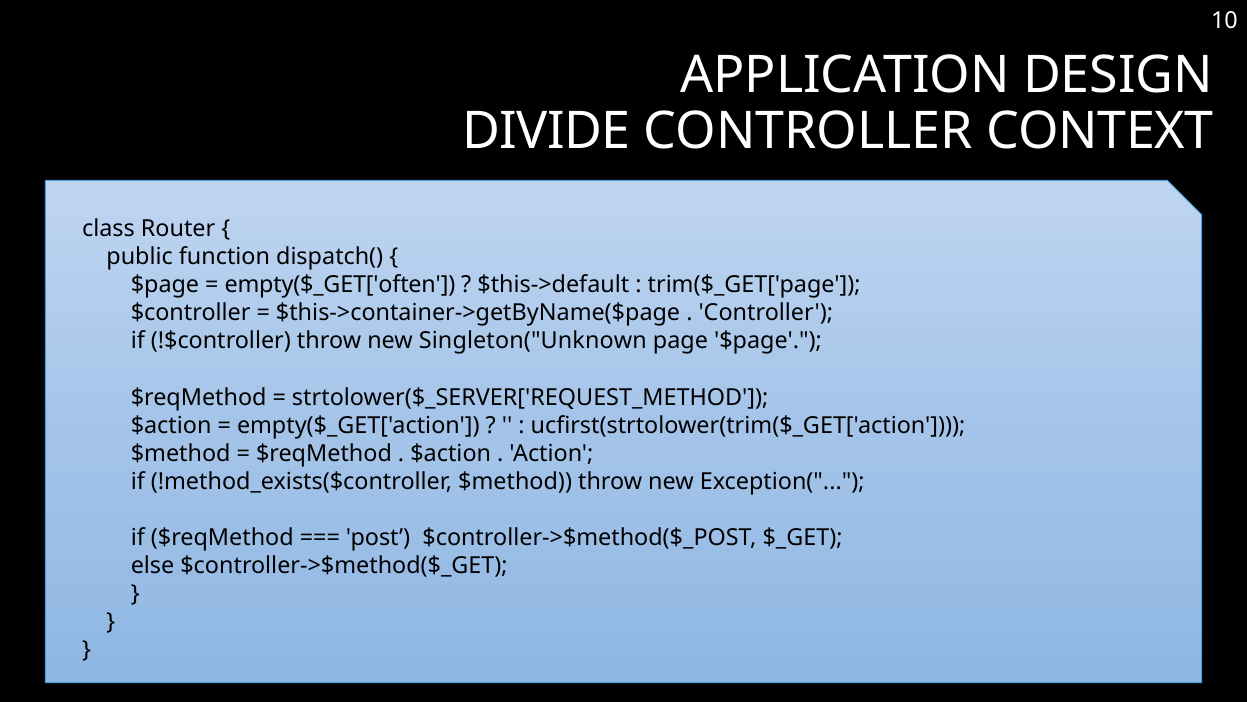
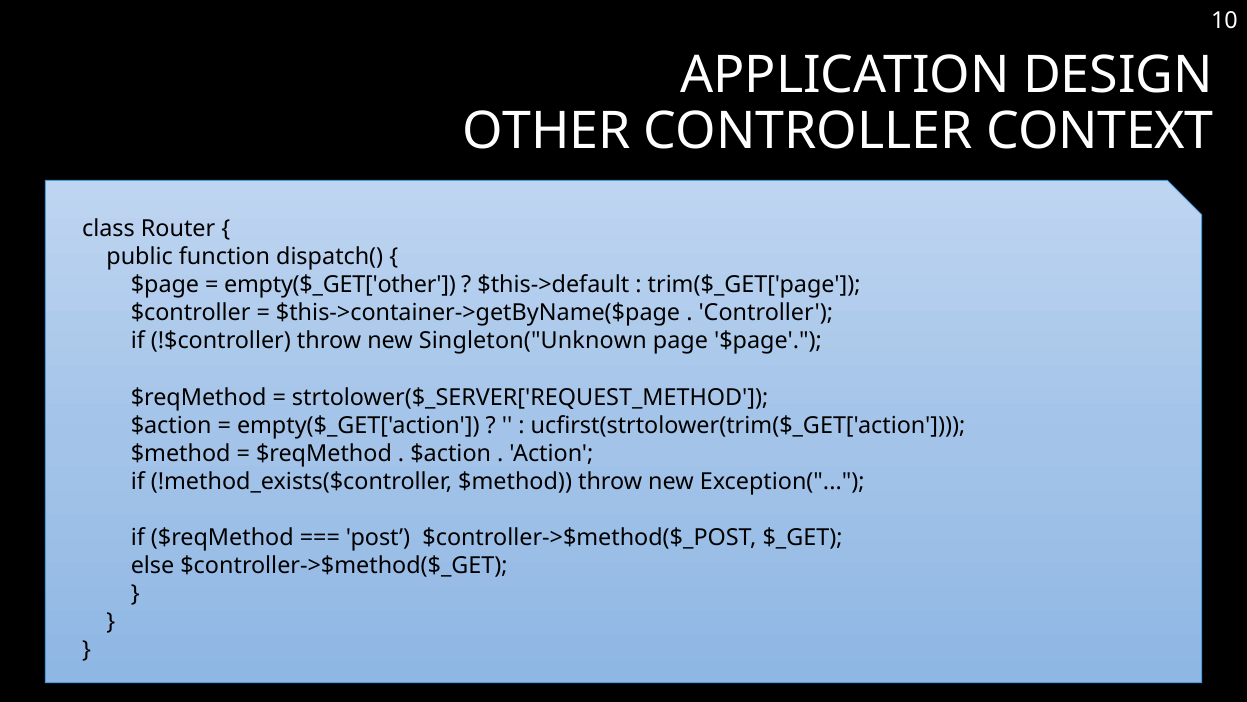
DIVIDE: DIVIDE -> OTHER (546, 131)
empty($_GET['often: empty($_GET['often -> empty($_GET['other (340, 285)
